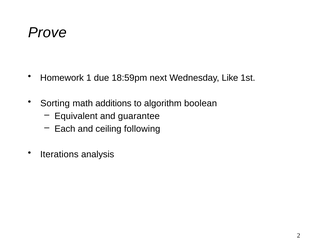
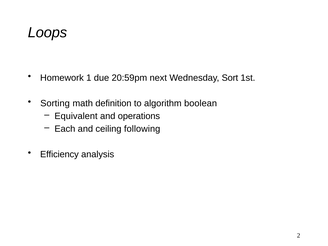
Prove: Prove -> Loops (48, 32)
18:59pm: 18:59pm -> 20:59pm (129, 78)
Like: Like -> Sort (230, 78)
additions: additions -> definition (113, 103)
guarantee: guarantee -> operations (139, 116)
Iterations: Iterations -> Efficiency (59, 154)
